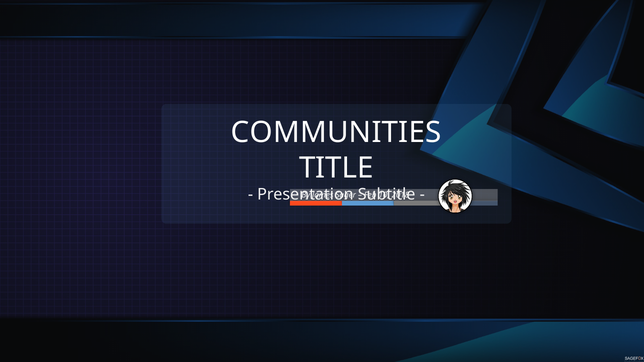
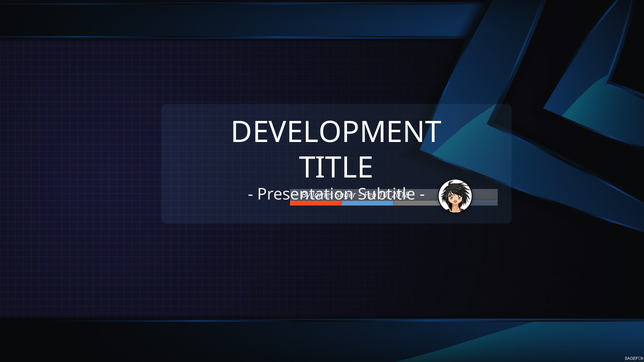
COMMUNITIES: COMMUNITIES -> DEVELOPMENT (336, 133)
